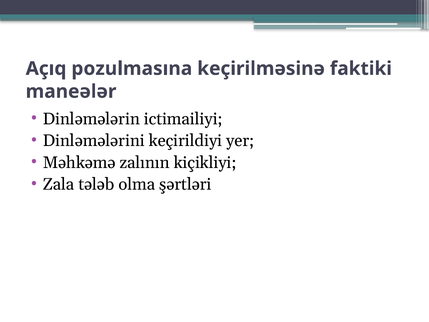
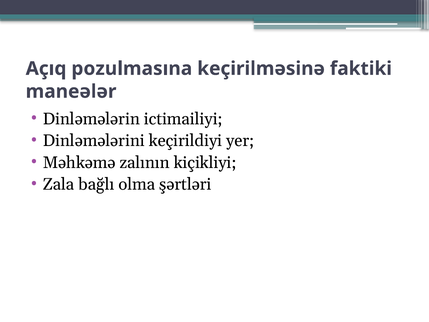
tələb: tələb -> bağlı (96, 184)
